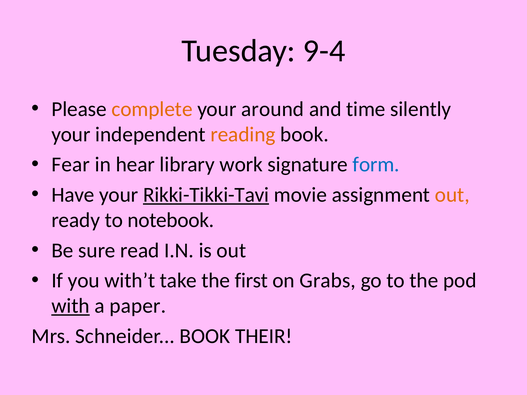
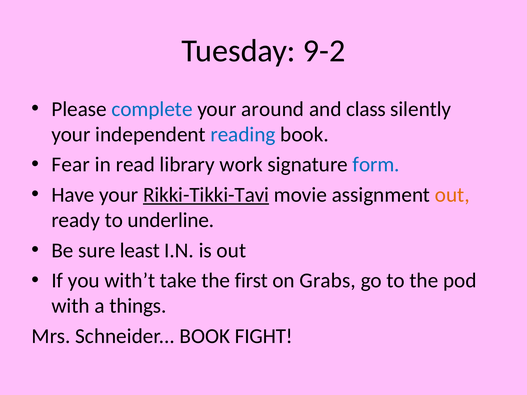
9-4: 9-4 -> 9-2 (324, 51)
complete colour: orange -> blue (152, 109)
time: time -> class (366, 109)
reading colour: orange -> blue (243, 135)
hear: hear -> read (135, 165)
notebook: notebook -> underline (171, 220)
read: read -> least (140, 251)
with underline: present -> none (71, 306)
paper: paper -> things (138, 306)
THEIR: THEIR -> FIGHT (264, 336)
